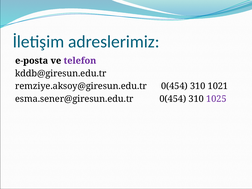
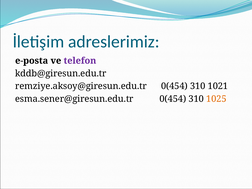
1025 colour: purple -> orange (216, 99)
